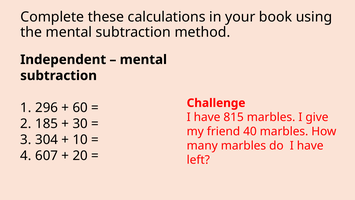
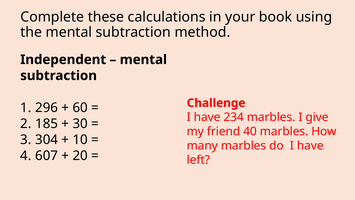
815: 815 -> 234 (234, 117)
